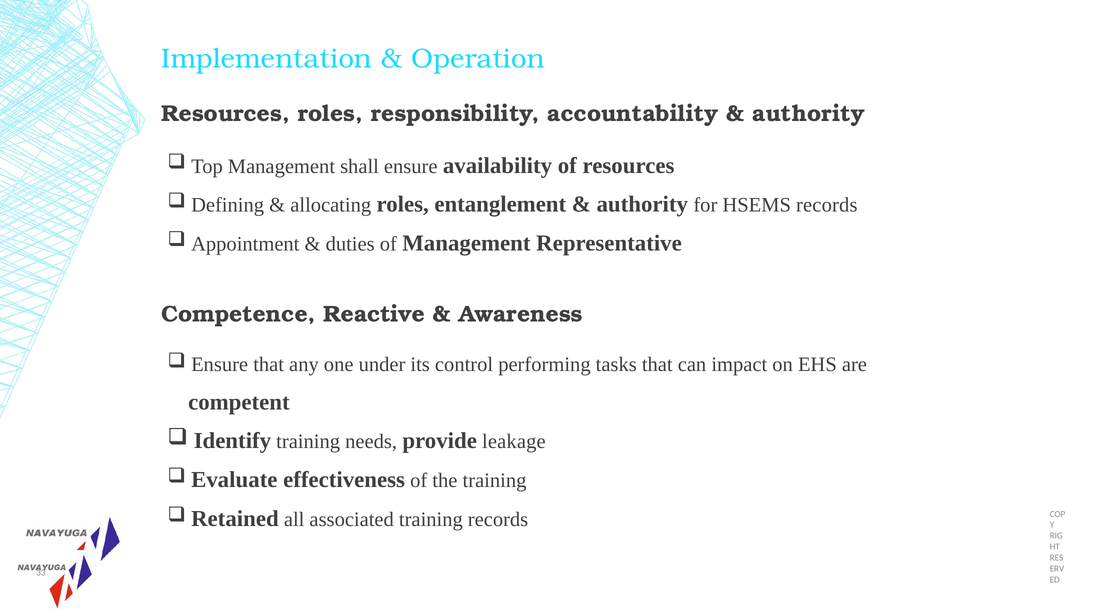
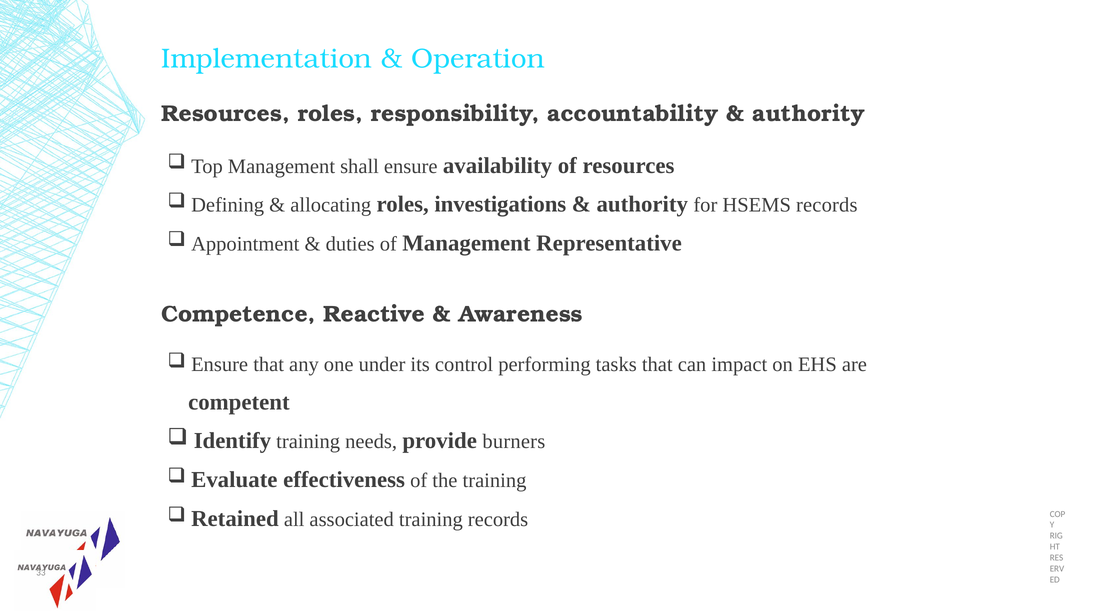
entanglement: entanglement -> investigations (500, 205)
leakage: leakage -> burners (514, 442)
